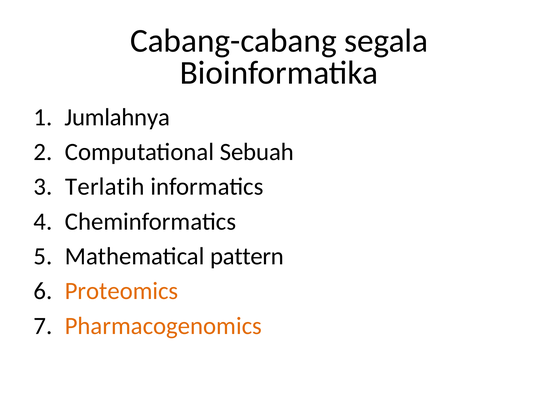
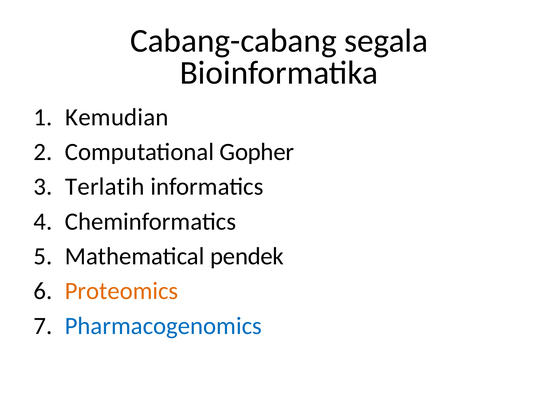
Jumlahnya: Jumlahnya -> Kemudian (117, 117)
Sebuah: Sebuah -> Gopher (257, 152)
pattern: pattern -> pendek (247, 256)
Pharmacogenomics colour: orange -> blue (163, 325)
